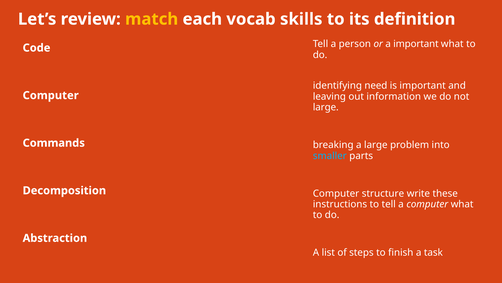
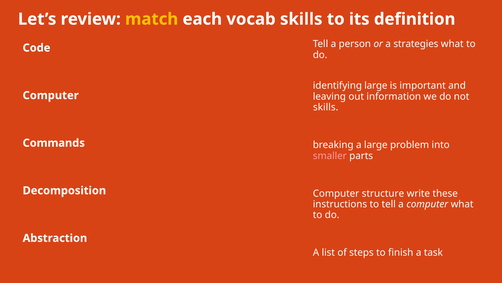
a important: important -> strategies (416, 44)
identifying need: need -> large (376, 86)
large: large -> skills (326, 107)
smaller colour: light blue -> pink (330, 155)
